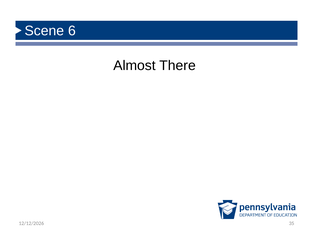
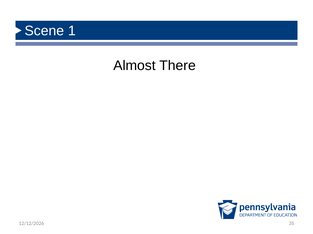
6: 6 -> 1 (72, 31)
